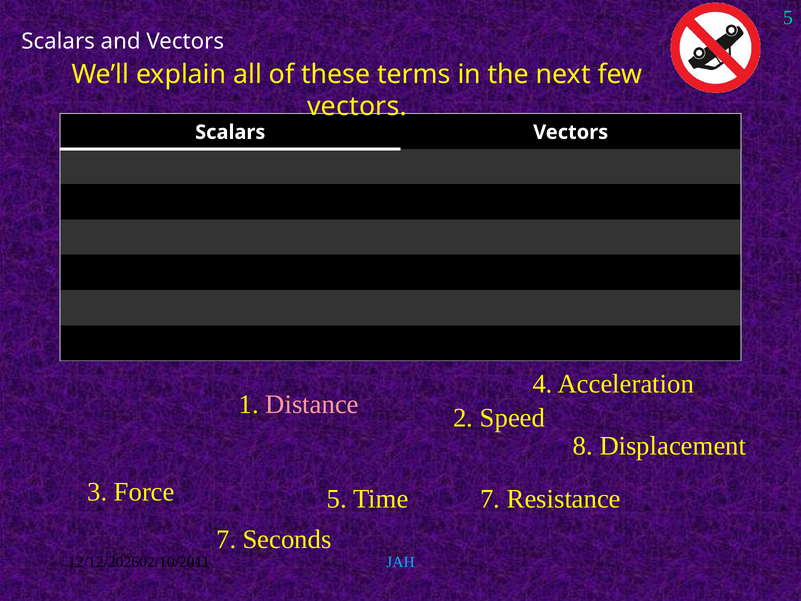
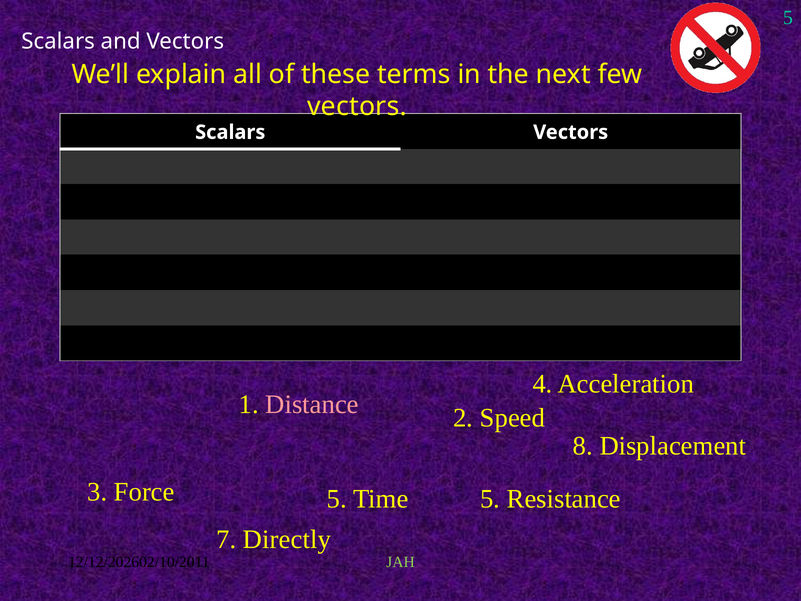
Time 7: 7 -> 5 (490, 499)
Seconds: Seconds -> Directly (287, 539)
JAH colour: light blue -> light green (400, 562)
